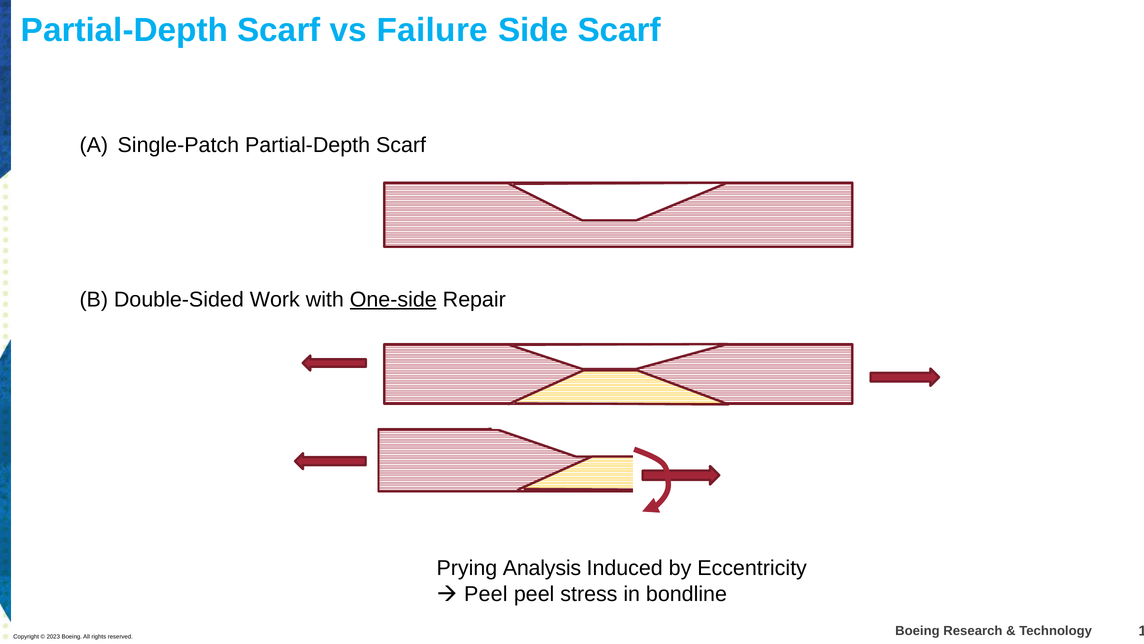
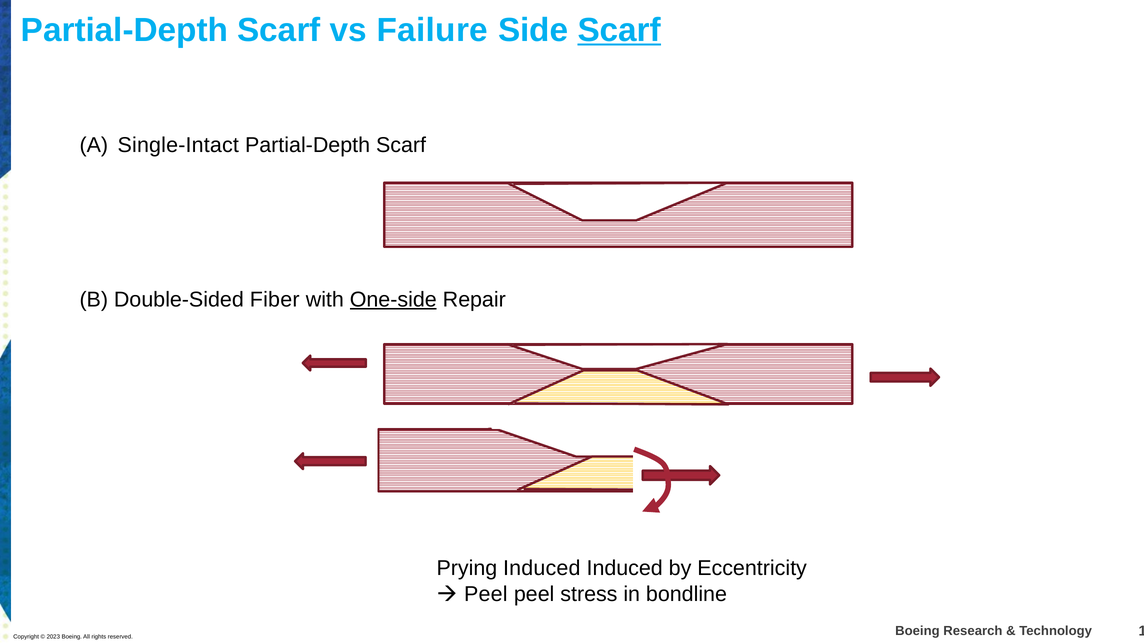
Scarf underline: none -> present (619, 30)
Single-Patch: Single-Patch -> Single-Intact (178, 145)
Work: Work -> Fiber (275, 299)
Prying Analysis: Analysis -> Induced (542, 568)
